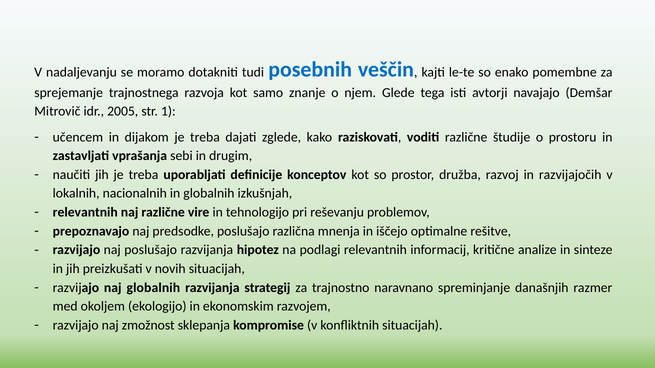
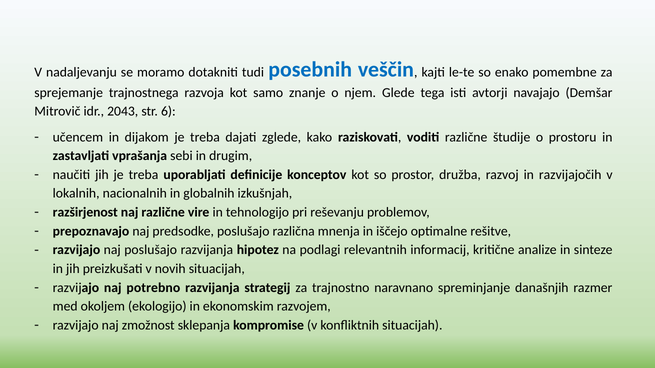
2005: 2005 -> 2043 (123, 112)
1: 1 -> 6 (168, 112)
relevantnih: relevantnih -> razširjenost (85, 213)
naj globalnih: globalnih -> potrebno (153, 288)
